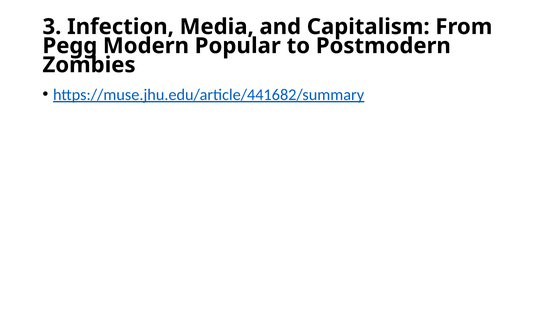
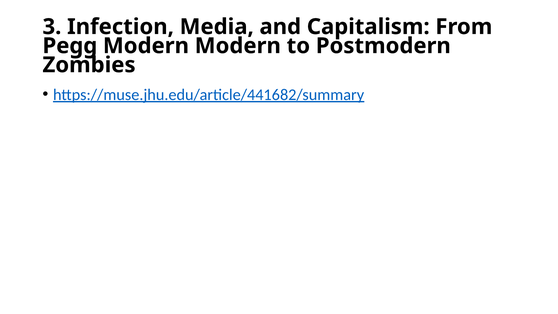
Modern Popular: Popular -> Modern (238, 46)
